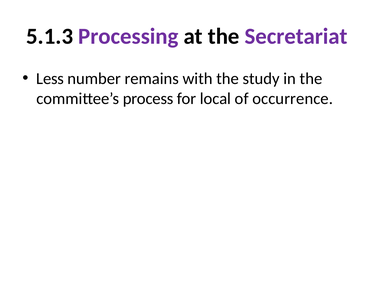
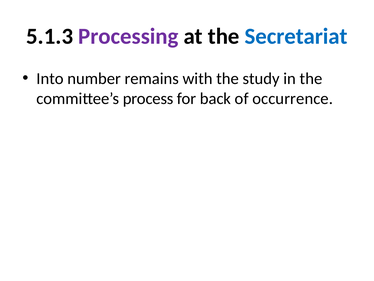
Secretariat colour: purple -> blue (296, 36)
Less: Less -> Into (50, 78)
local: local -> back (216, 98)
